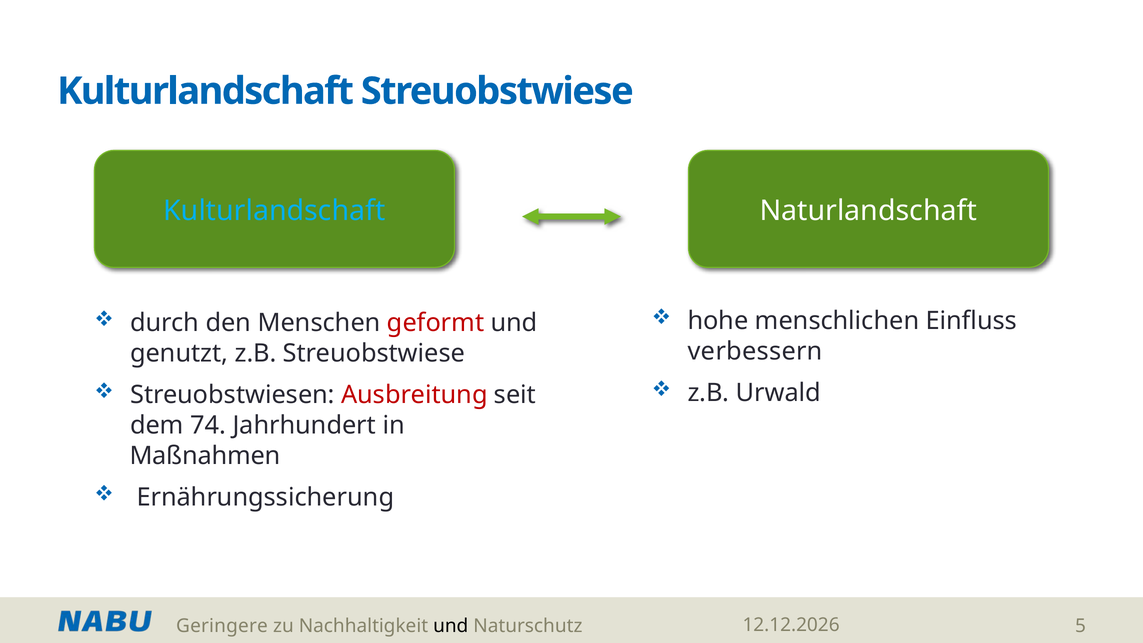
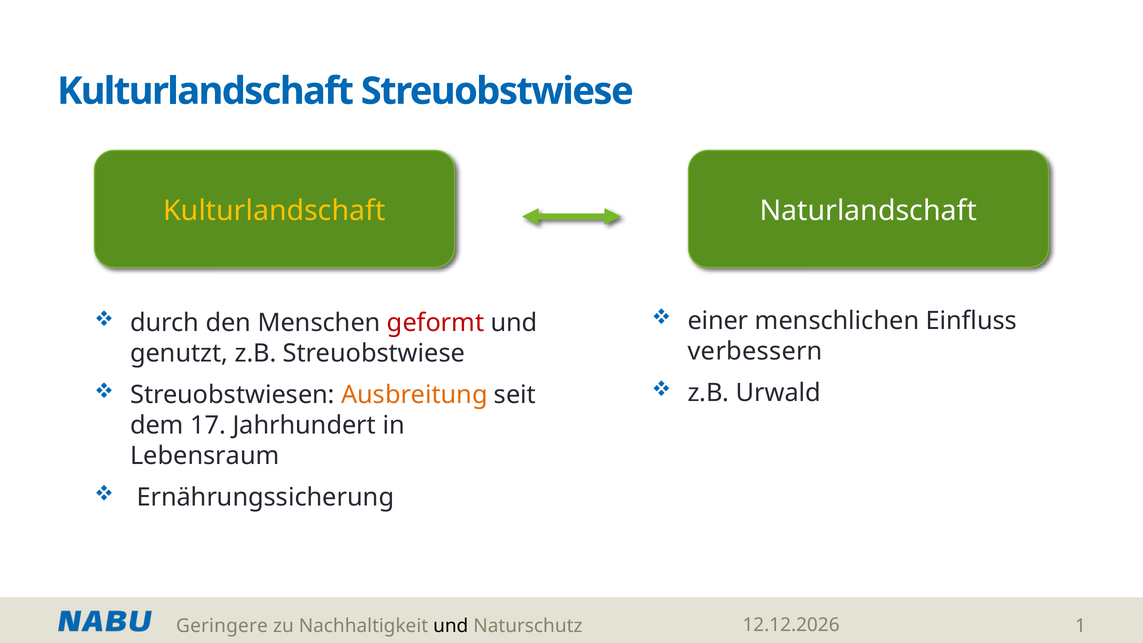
Kulturlandschaft colour: light blue -> yellow (274, 211)
hohe: hohe -> einer (718, 321)
Ausbreitung colour: red -> orange (414, 395)
74: 74 -> 17 (208, 425)
Maßnahmen: Maßnahmen -> Lebensraum (205, 456)
5: 5 -> 1 (1080, 626)
